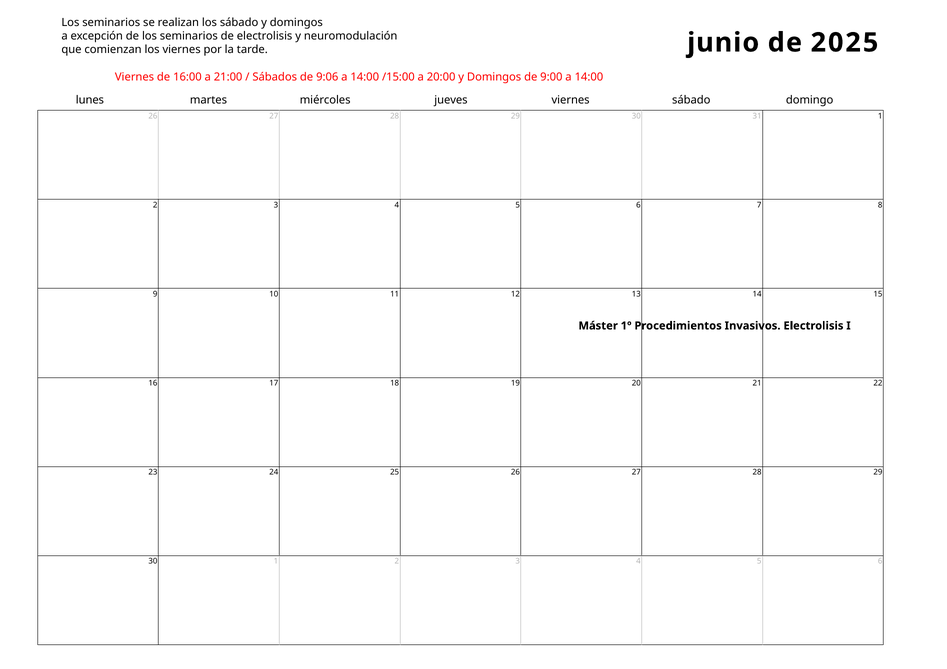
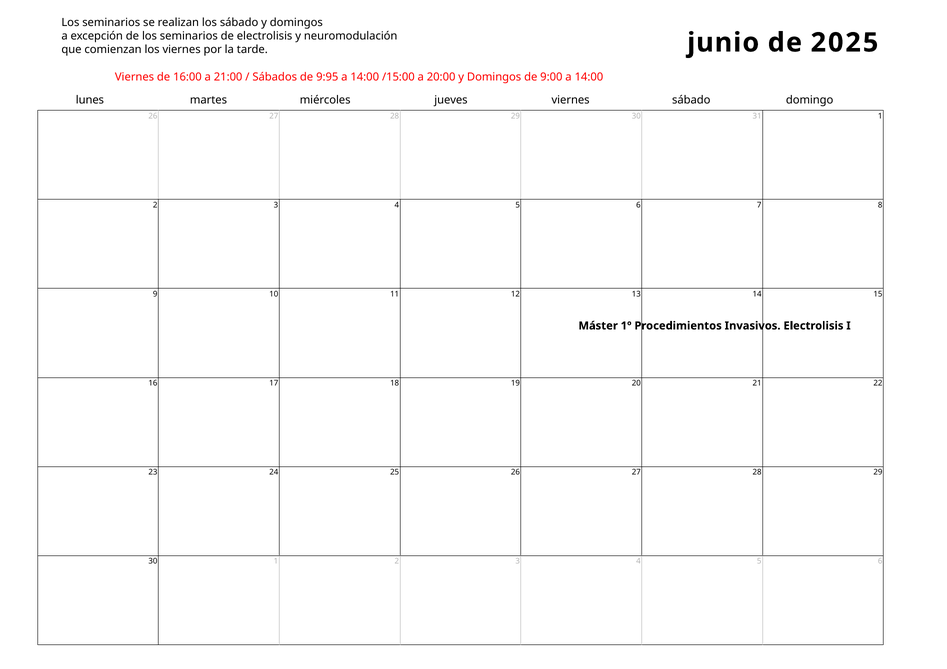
9:06: 9:06 -> 9:95 (327, 77)
